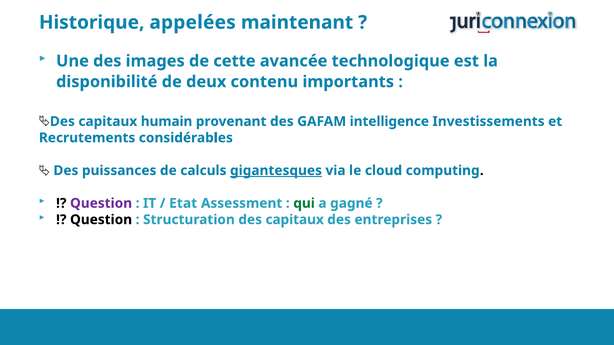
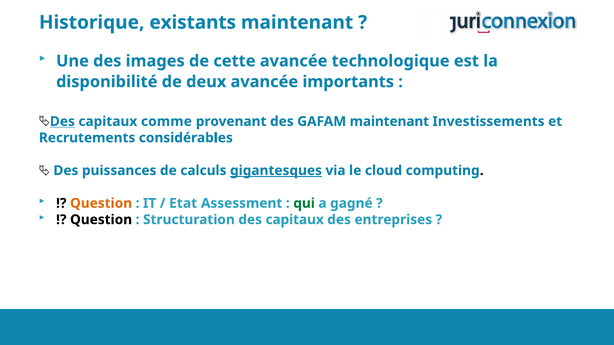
appelées: appelées -> existants (193, 22)
deux contenu: contenu -> avancée (264, 82)
Des underline: none -> present (62, 121)
humain: humain -> comme (166, 121)
GAFAM intelligence: intelligence -> maintenant (389, 121)
Question colour: purple -> orange (101, 203)
